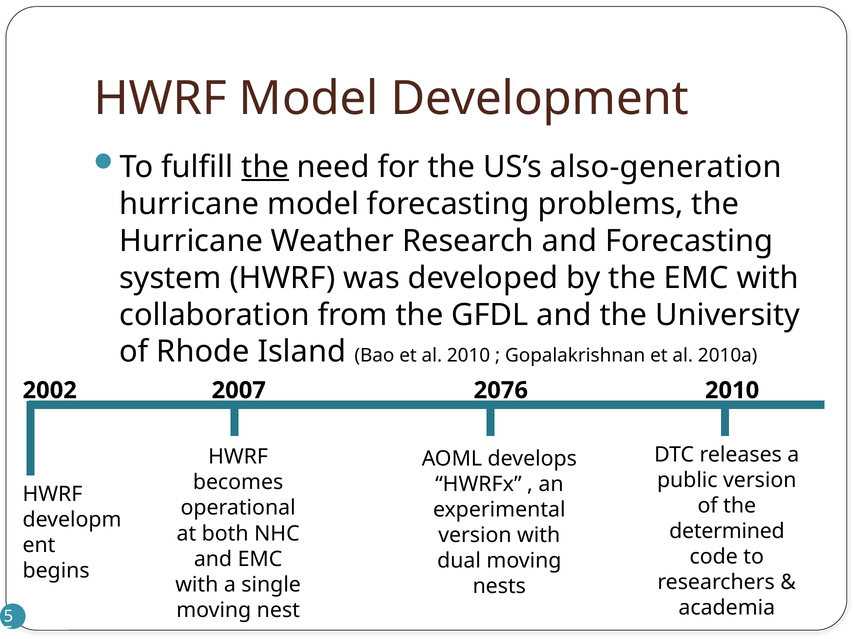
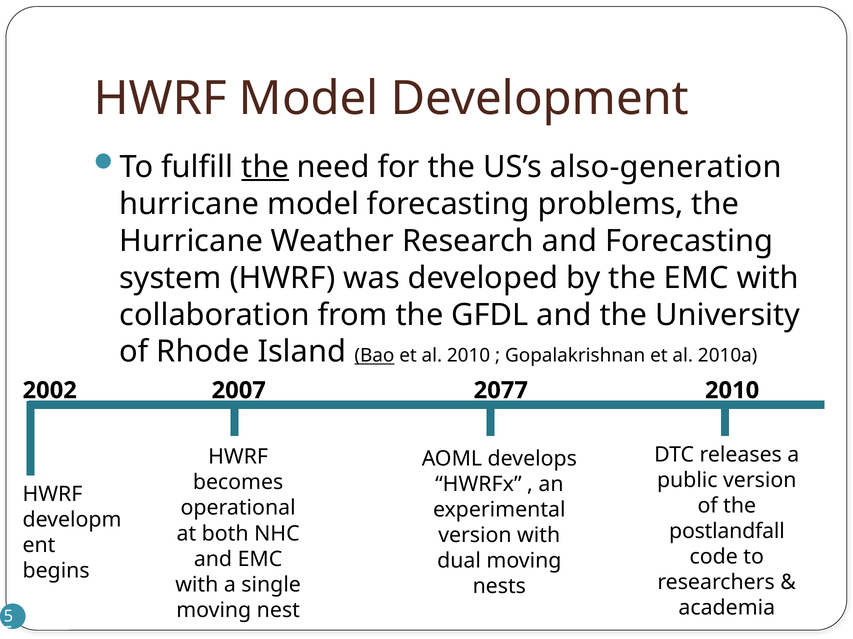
Bao underline: none -> present (374, 356)
2076: 2076 -> 2077 (501, 391)
determined: determined -> postlandfall (727, 532)
